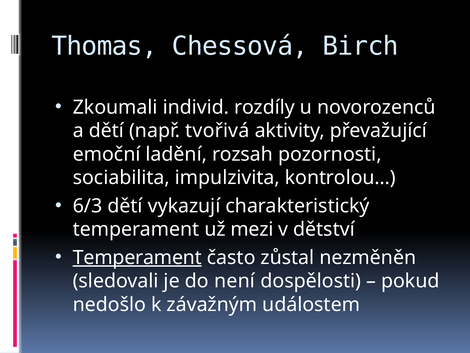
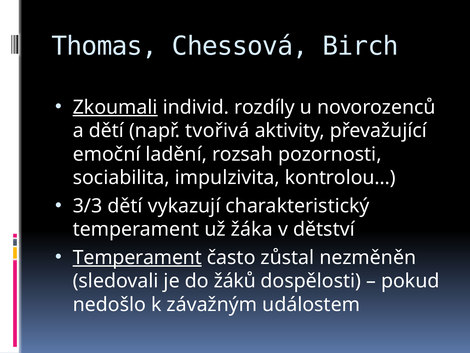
Zkoumali underline: none -> present (115, 107)
6/3: 6/3 -> 3/3 (88, 206)
mezi: mezi -> žáka (252, 229)
není: není -> žáků (235, 281)
